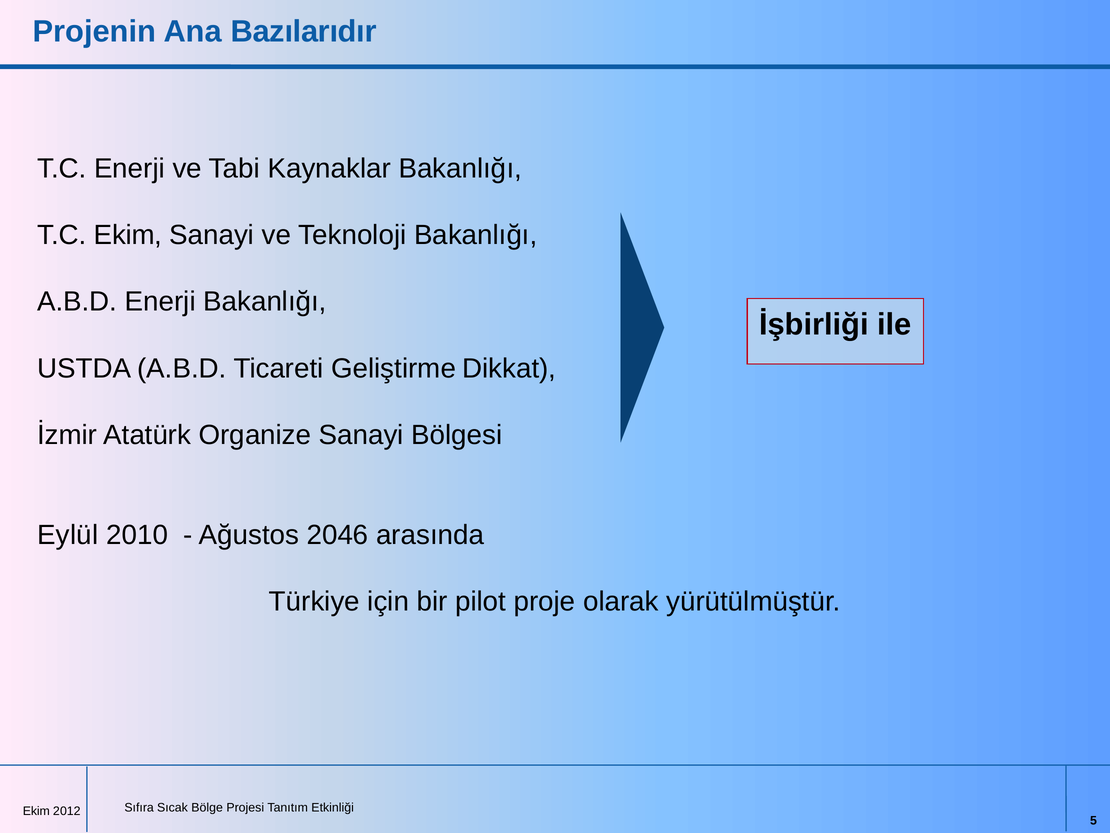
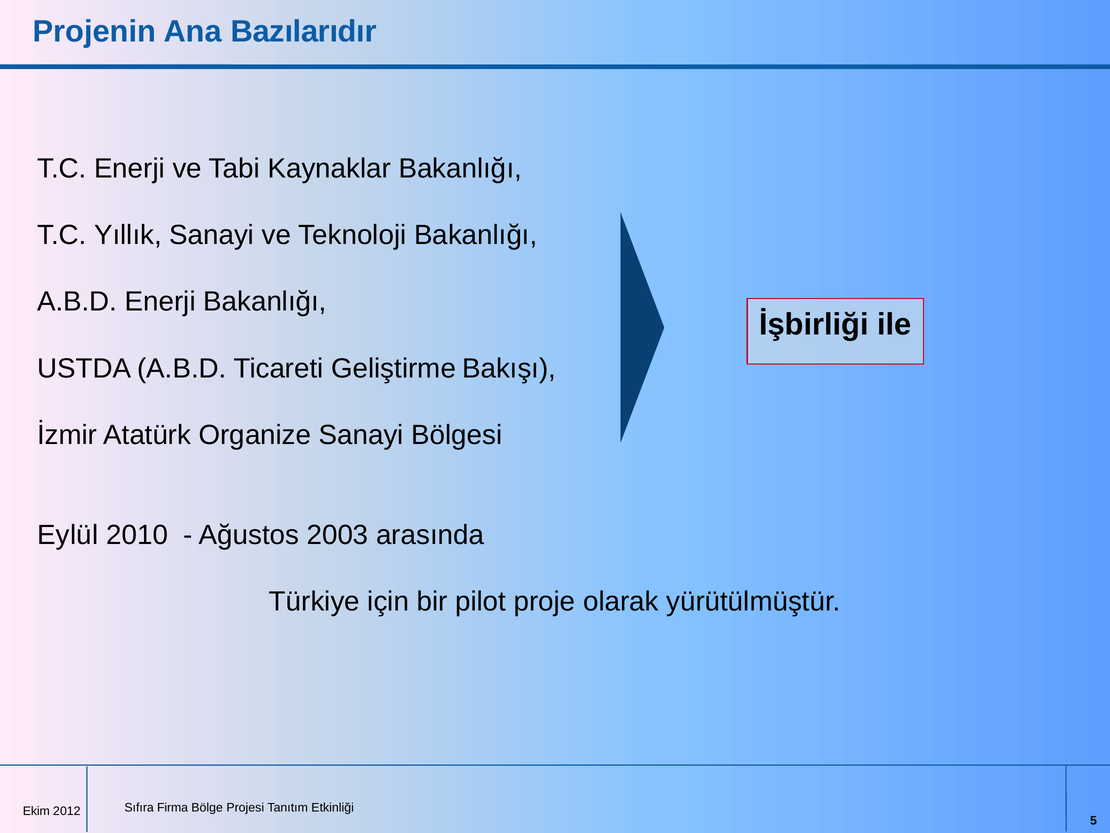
T.C Ekim: Ekim -> Yıllık (128, 235)
Dikkat: Dikkat -> Bakışı (509, 368)
2046: 2046 -> 2003 (338, 535)
Sıcak: Sıcak -> Firma (173, 807)
